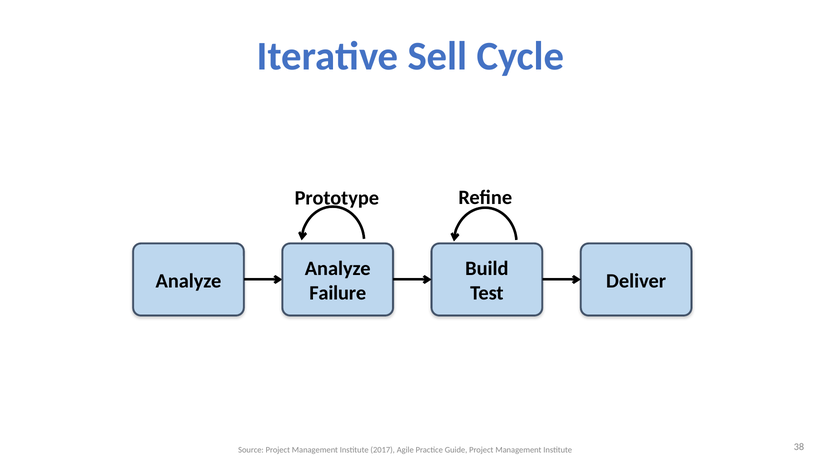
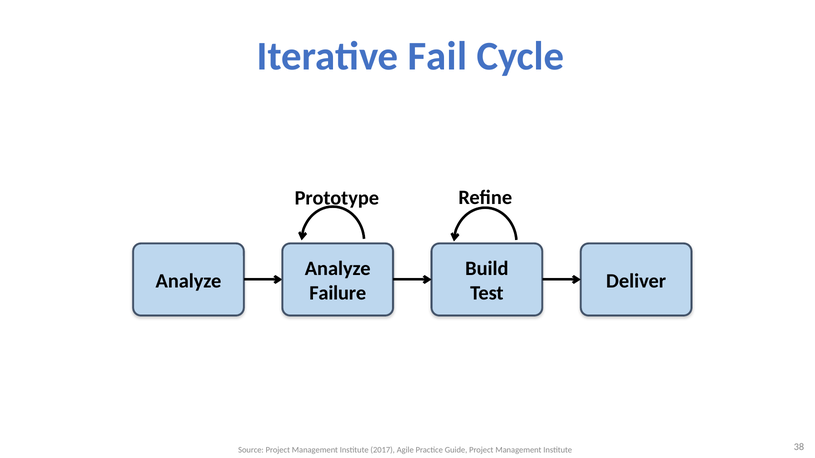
Sell: Sell -> Fail (437, 56)
